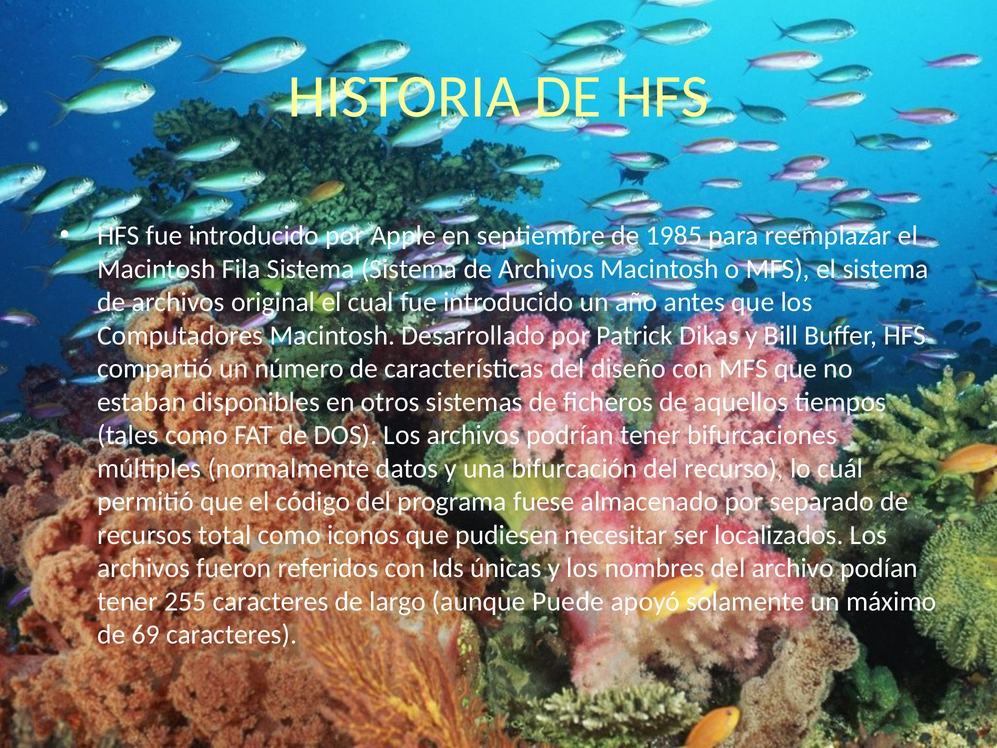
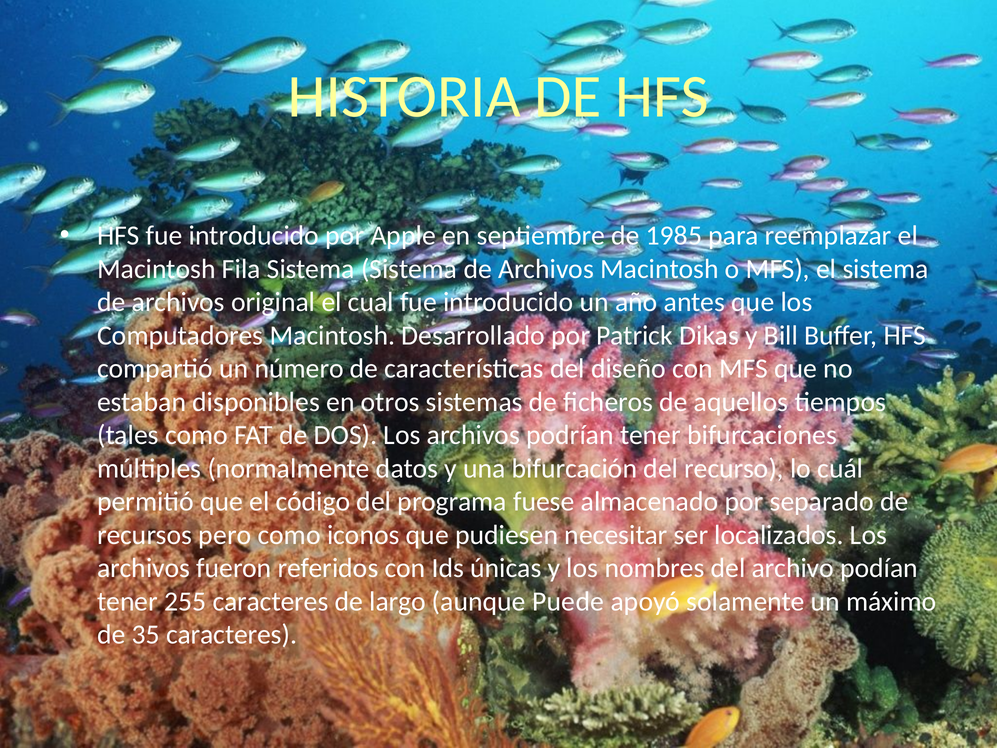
total: total -> pero (225, 535)
69: 69 -> 35 (146, 635)
